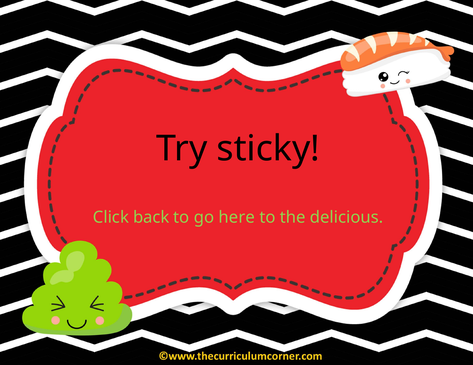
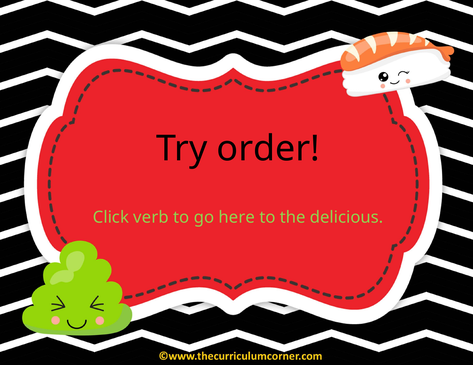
sticky: sticky -> order (268, 149)
back: back -> verb (151, 218)
